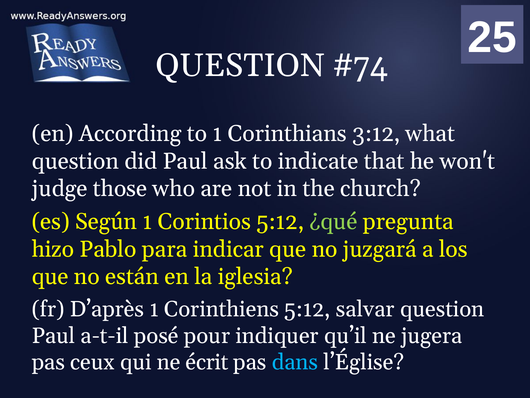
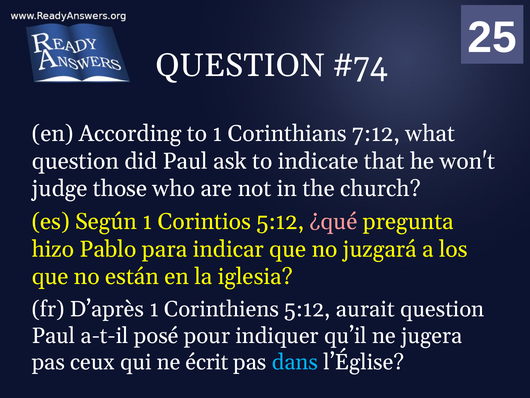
3:12: 3:12 -> 7:12 (376, 134)
¿qué colour: light green -> pink (334, 221)
salvar: salvar -> aurait (365, 309)
